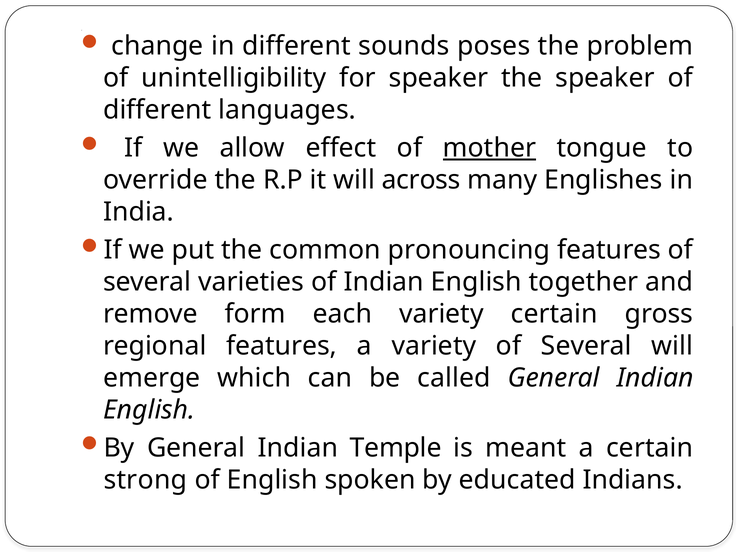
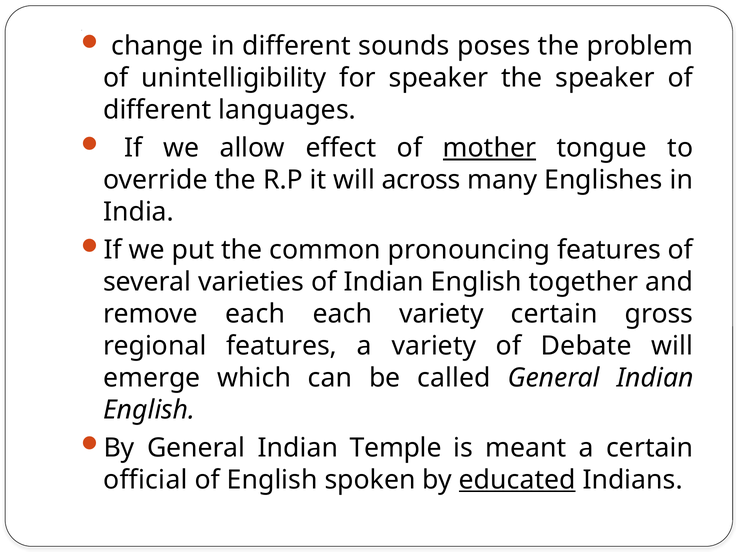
remove form: form -> each (255, 314)
variety of Several: Several -> Debate (586, 346)
strong: strong -> official (145, 479)
educated underline: none -> present (517, 479)
